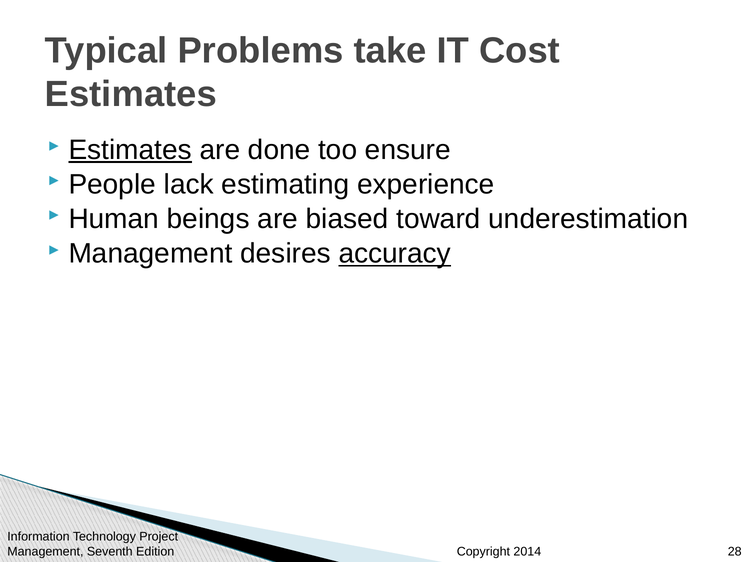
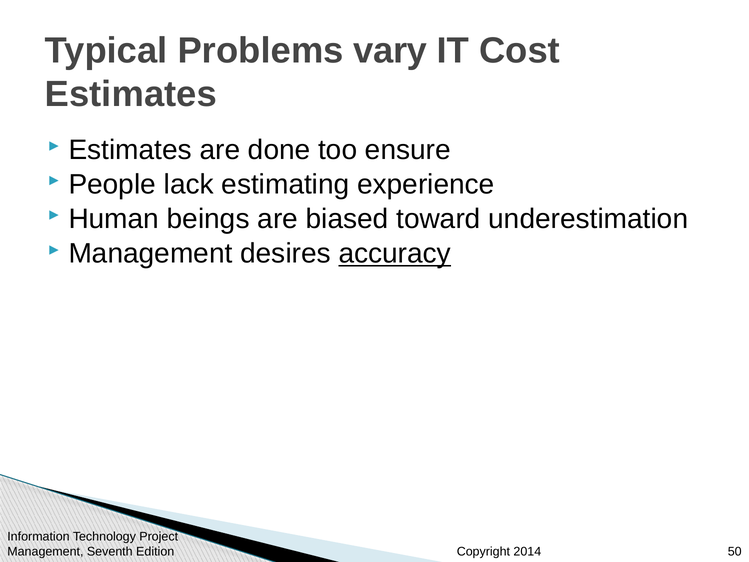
take: take -> vary (390, 51)
Estimates underline: present -> none (130, 150)
28: 28 -> 50 (735, 551)
